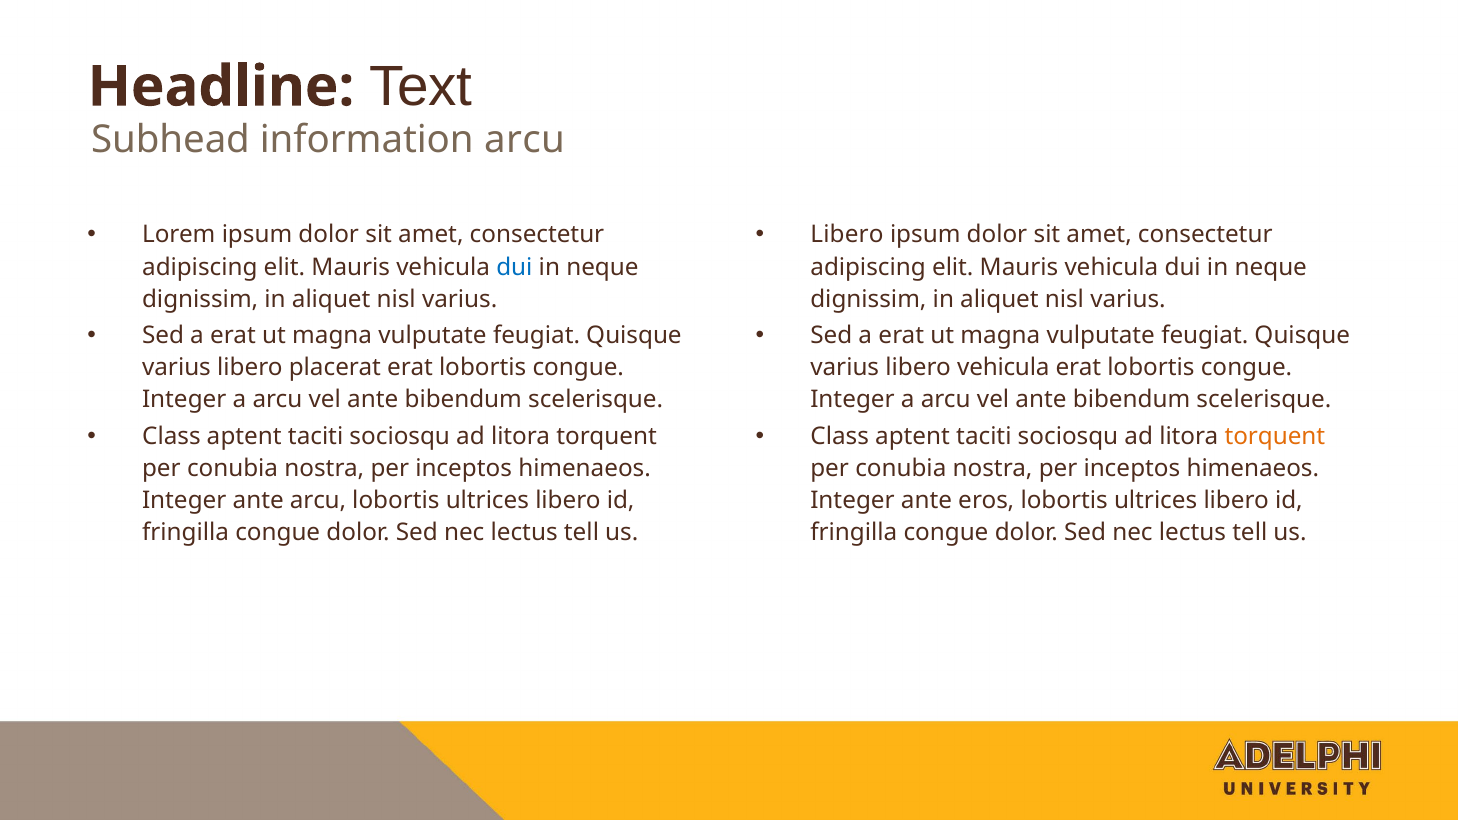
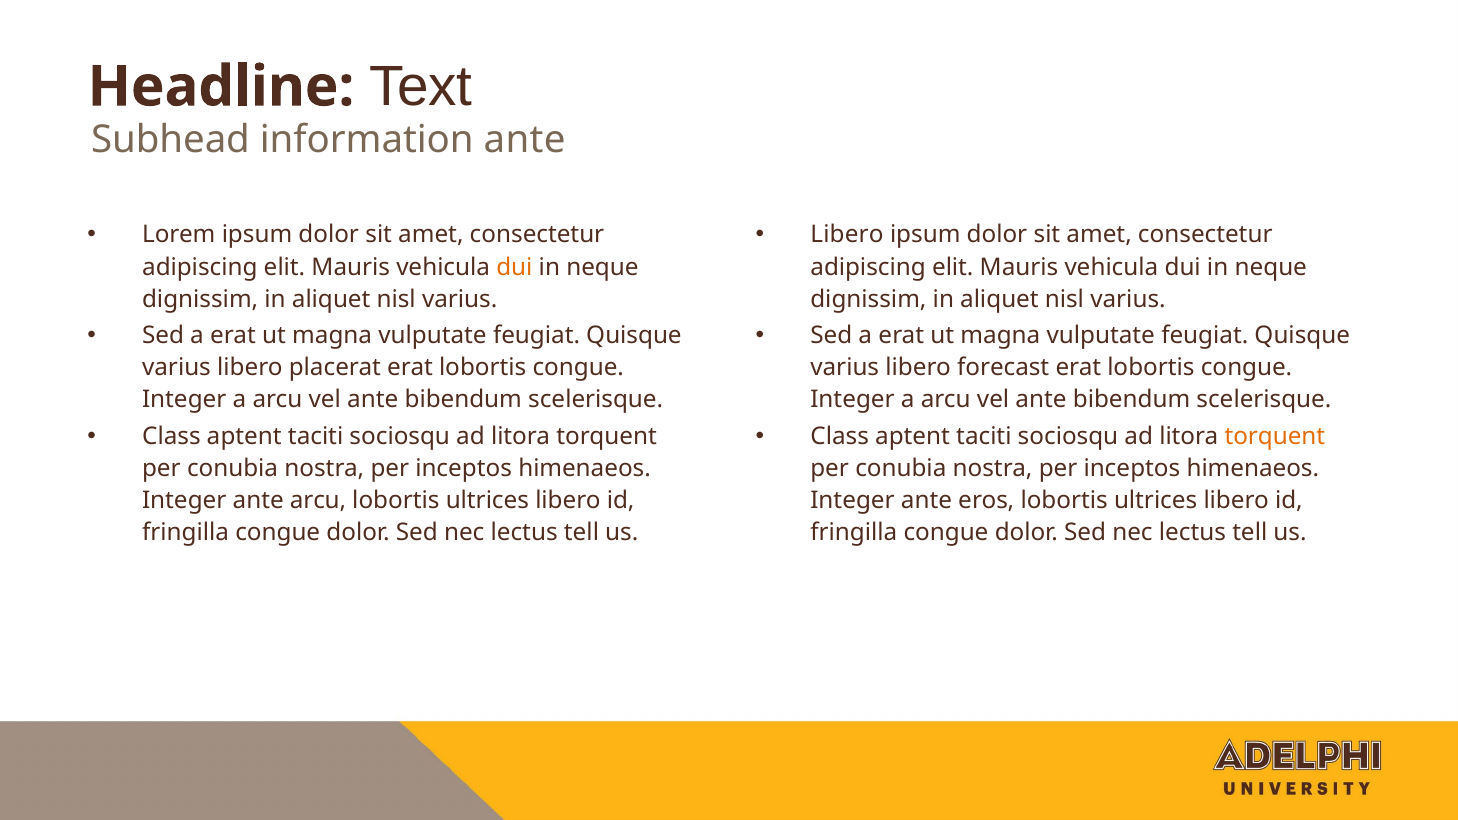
information arcu: arcu -> ante (525, 140)
dui colour: blue -> orange (514, 267)
libero vehicula: vehicula -> forecast (1003, 368)
